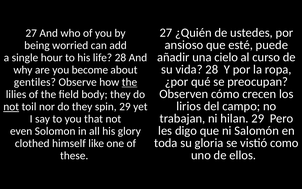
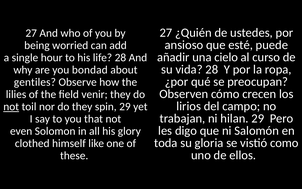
become: become -> bondad (90, 70)
the underline: present -> none (129, 82)
body: body -> venir (95, 94)
